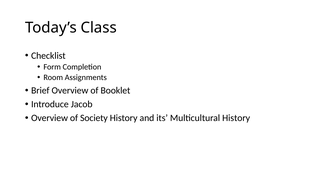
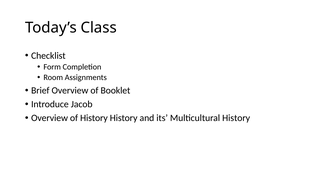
of Society: Society -> History (94, 118)
